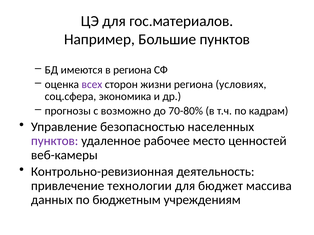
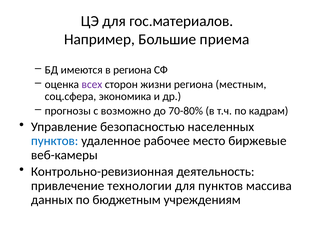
Большие пунктов: пунктов -> приема (225, 40)
условиях: условиях -> местным (241, 84)
пунктов colour: purple -> blue (55, 141)
ценностей: ценностей -> биржевые (257, 141)
для бюджет: бюджет -> пунктов (221, 186)
